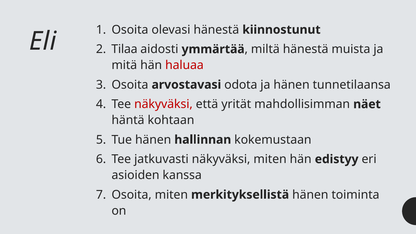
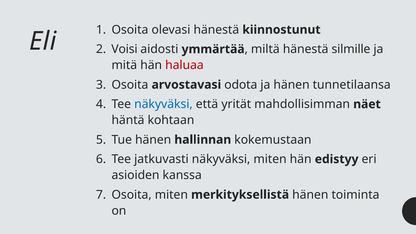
Tilaa: Tilaa -> Voisi (124, 49)
muista: muista -> silmille (351, 49)
näkyväksi colour: red -> blue (163, 104)
